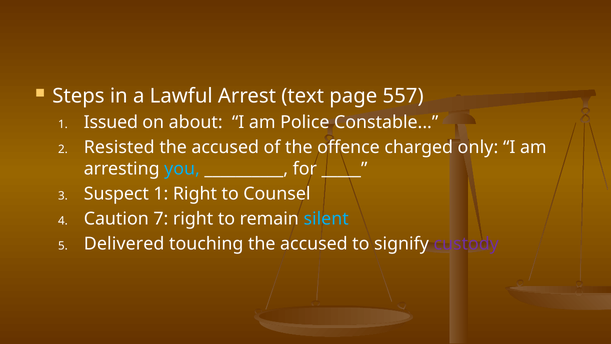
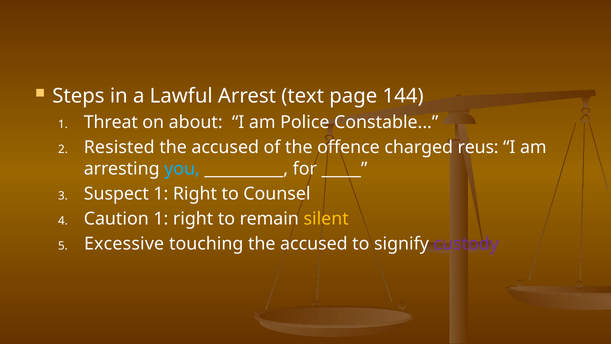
557: 557 -> 144 (403, 96)
Issued: Issued -> Threat (111, 122)
only: only -> reus (478, 147)
Caution 7: 7 -> 1 (161, 219)
silent colour: light blue -> yellow (326, 219)
Delivered: Delivered -> Excessive (124, 244)
